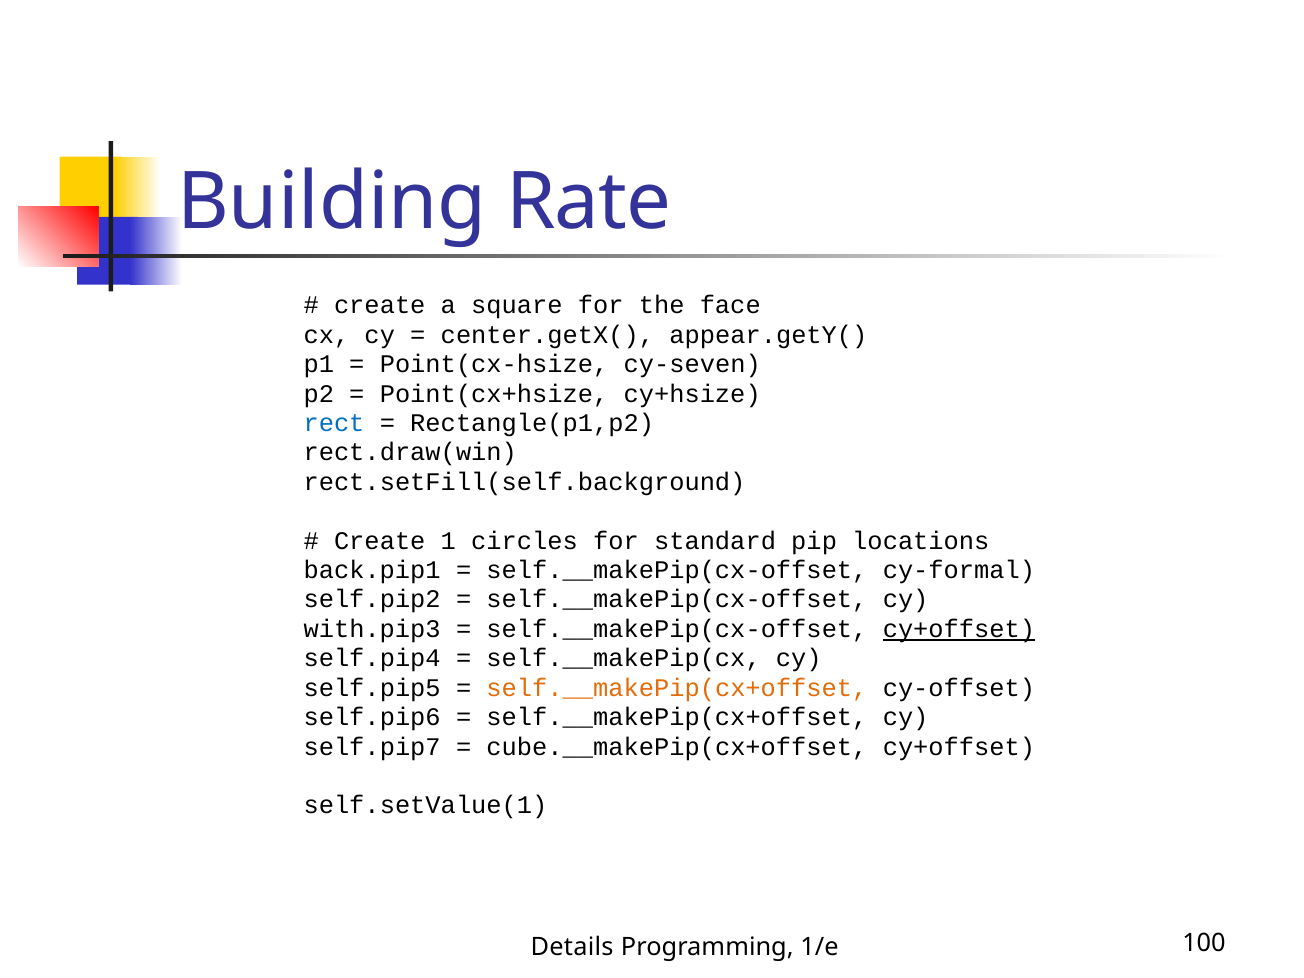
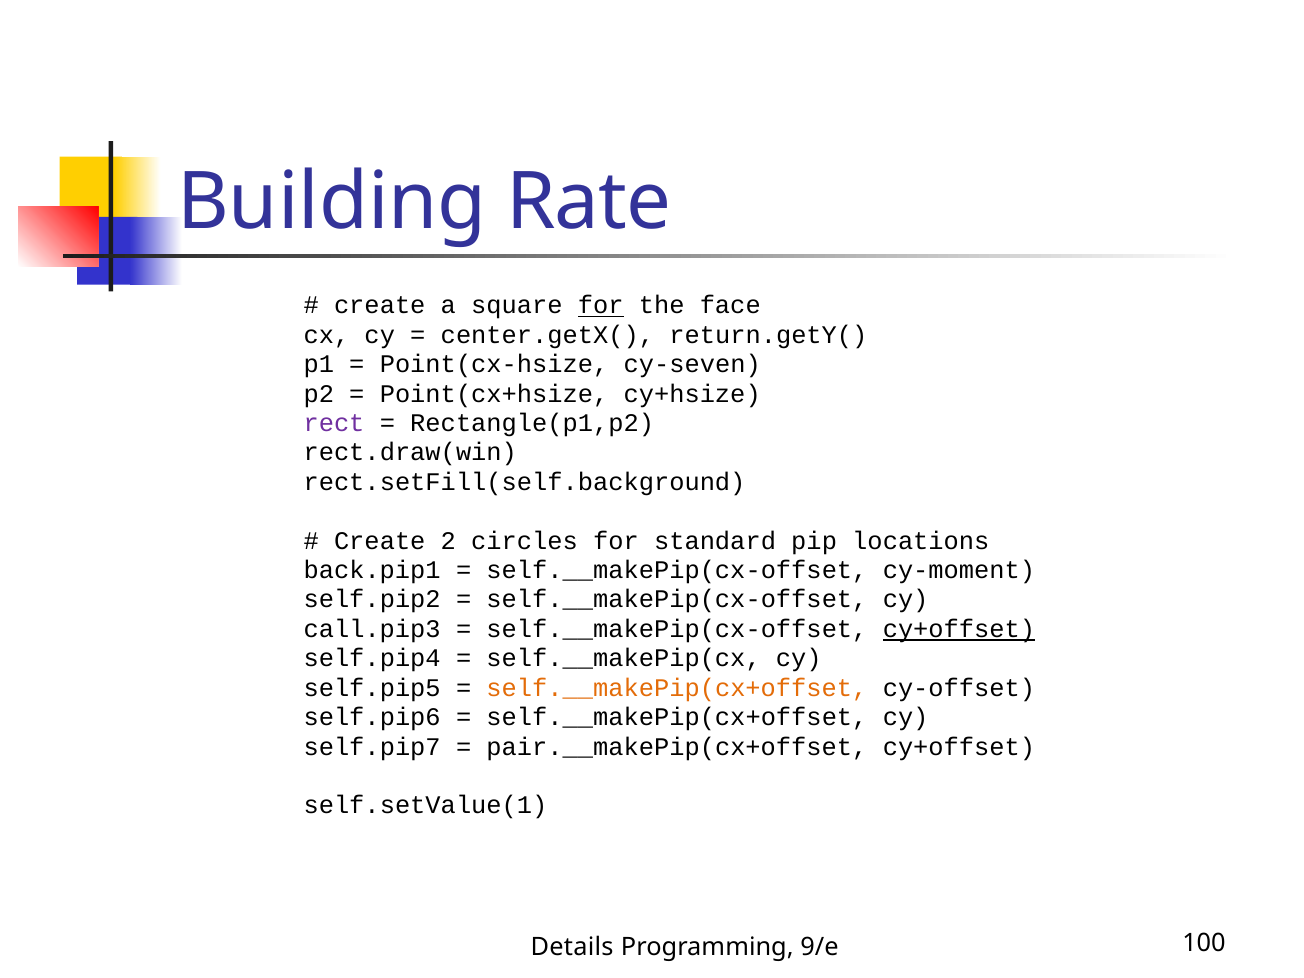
for underline: none -> present (601, 305)
appear.getY(: appear.getY( -> return.getY( (768, 335)
rect colour: blue -> purple (334, 423)
1: 1 -> 2 (448, 541)
cy-formal: cy-formal -> cy-moment (959, 570)
with.pip3: with.pip3 -> call.pip3 (372, 629)
cube.__makePip(cx+offset: cube.__makePip(cx+offset -> pair.__makePip(cx+offset (677, 747)
1/e: 1/e -> 9/e (819, 947)
